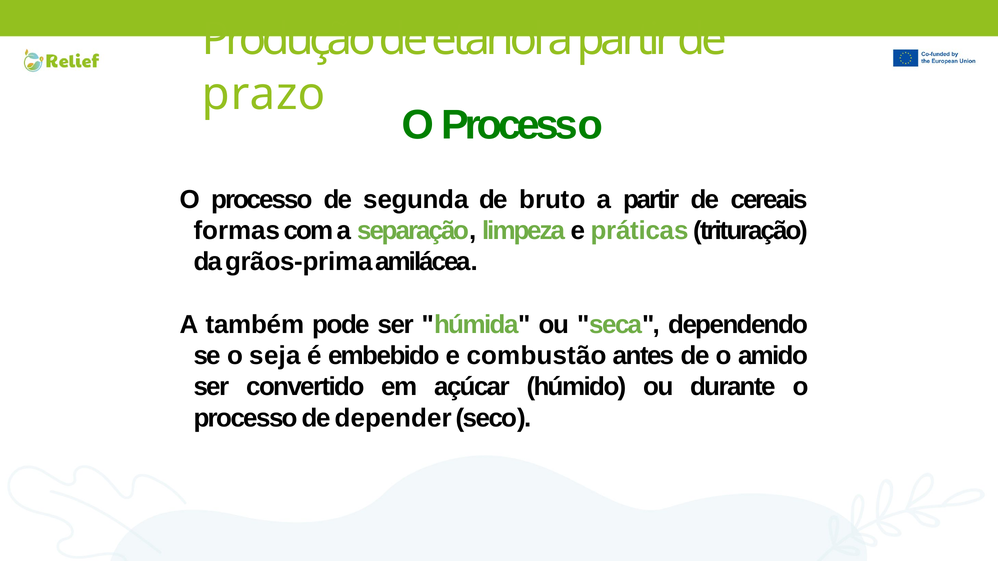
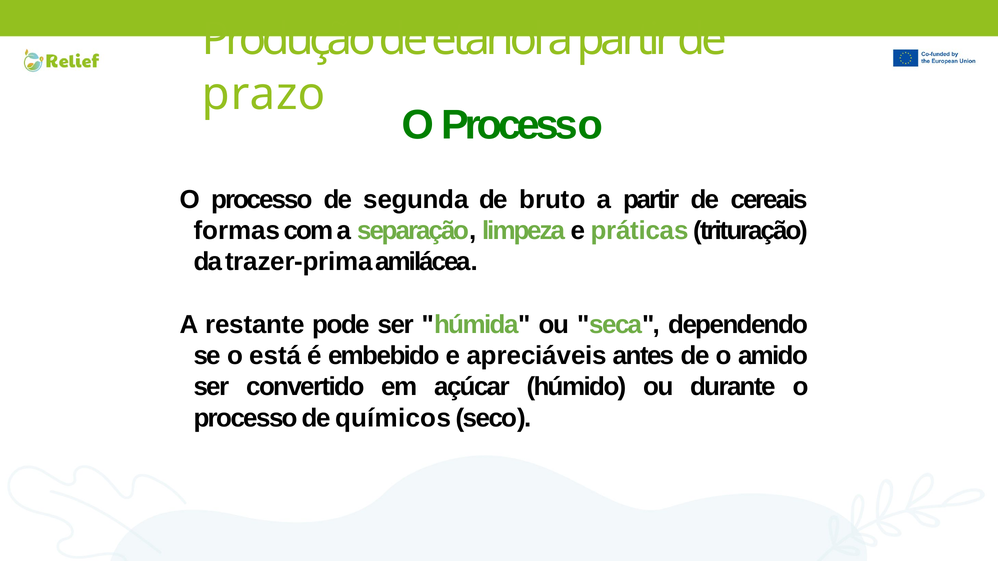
grãos-prima: grãos-prima -> trazer-prima (299, 262)
também: também -> restante (255, 325)
seja: seja -> está (275, 356)
combustão: combustão -> apreciáveis (537, 356)
depender: depender -> químicos (393, 418)
